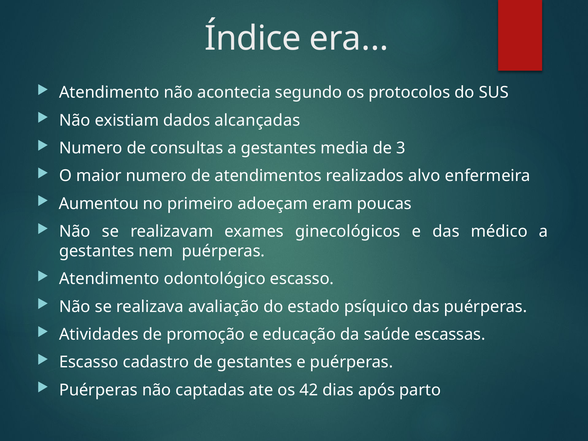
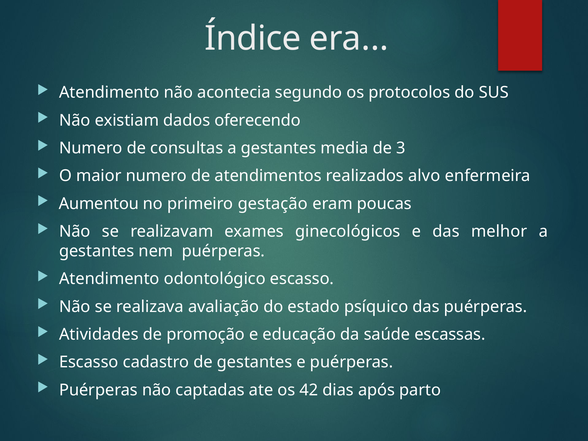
alcançadas: alcançadas -> oferecendo (258, 120)
adoeçam: adoeçam -> gestação (273, 204)
médico: médico -> melhor (499, 231)
